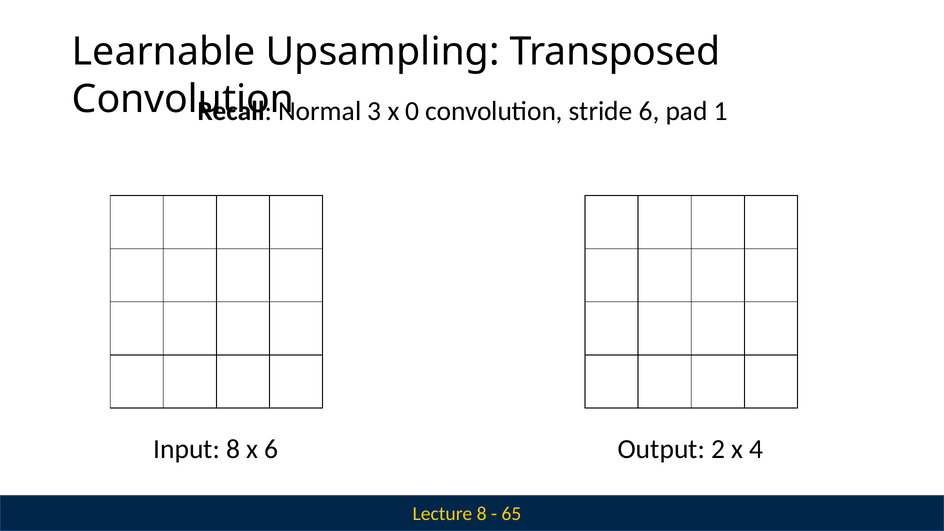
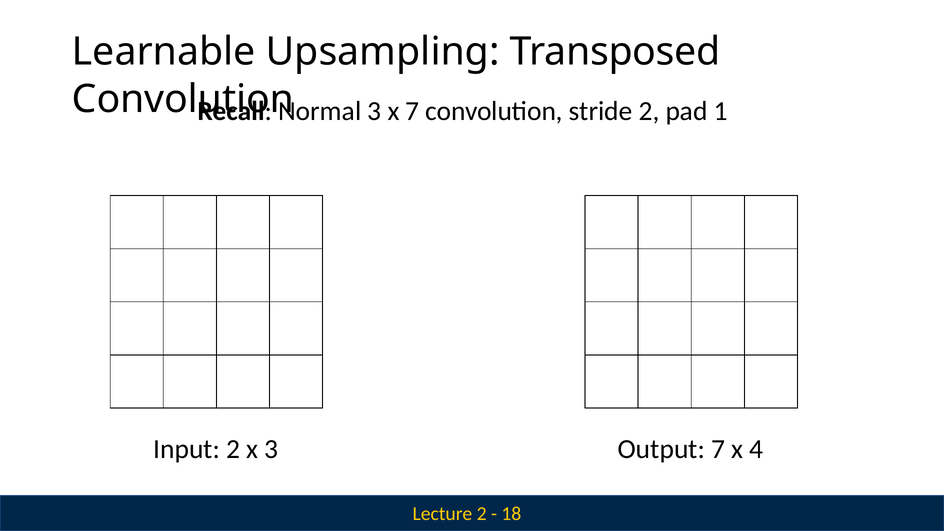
x 0: 0 -> 7 (412, 111)
stride 6: 6 -> 2 (649, 111)
Input 8: 8 -> 2 (233, 449)
x 6: 6 -> 3 (271, 449)
Output 2: 2 -> 7 (718, 449)
Lecture 8: 8 -> 2 (482, 514)
65: 65 -> 18 (511, 514)
